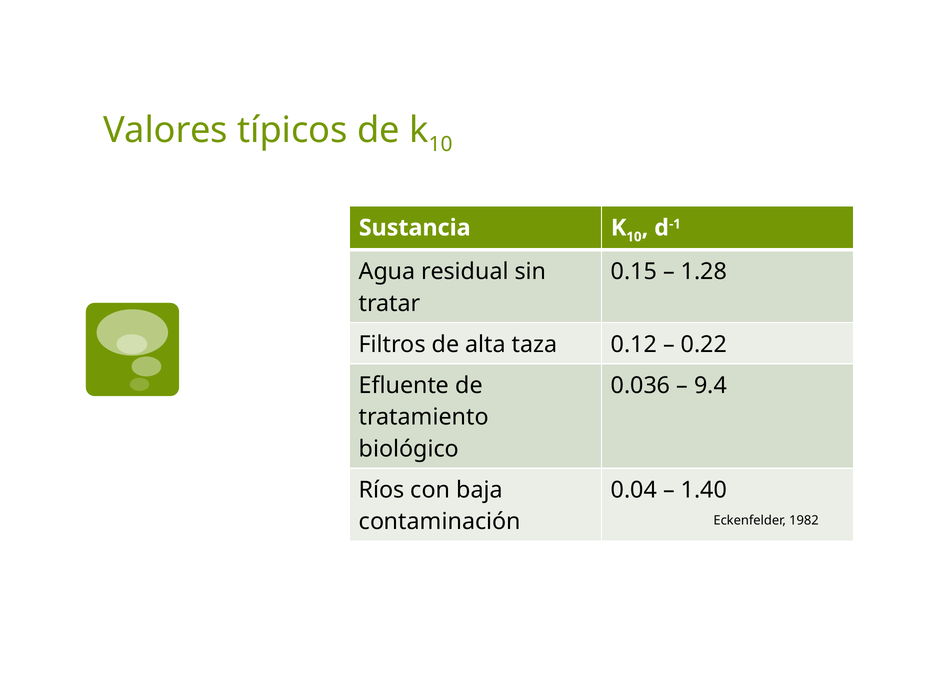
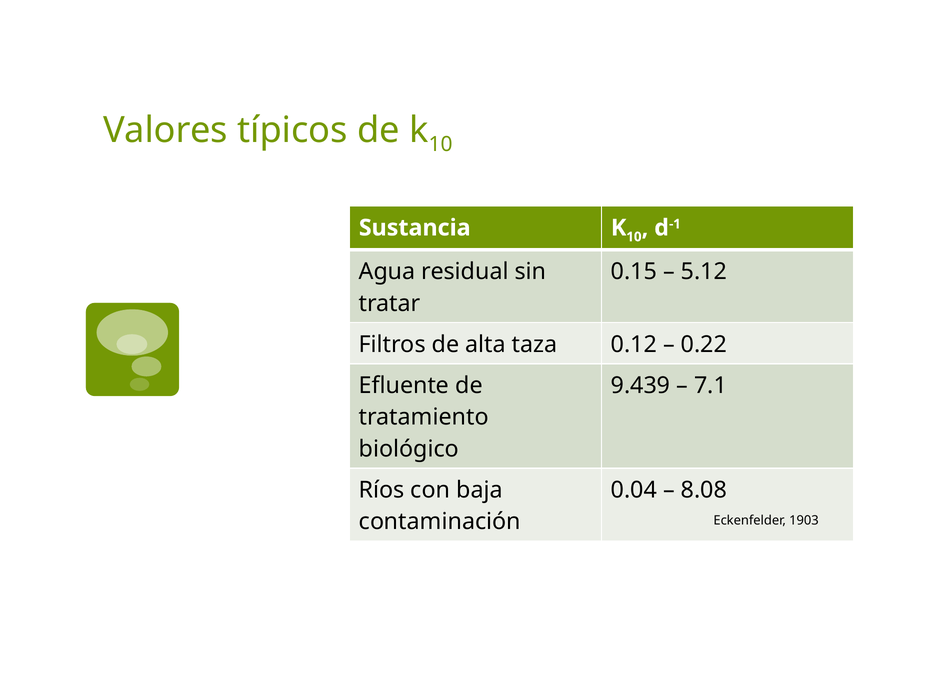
1.28: 1.28 -> 5.12 (704, 272)
0.036: 0.036 -> 9.439 (641, 386)
9.4: 9.4 -> 7.1 (710, 386)
1.40: 1.40 -> 8.08 (704, 490)
1982: 1982 -> 1903 (804, 520)
